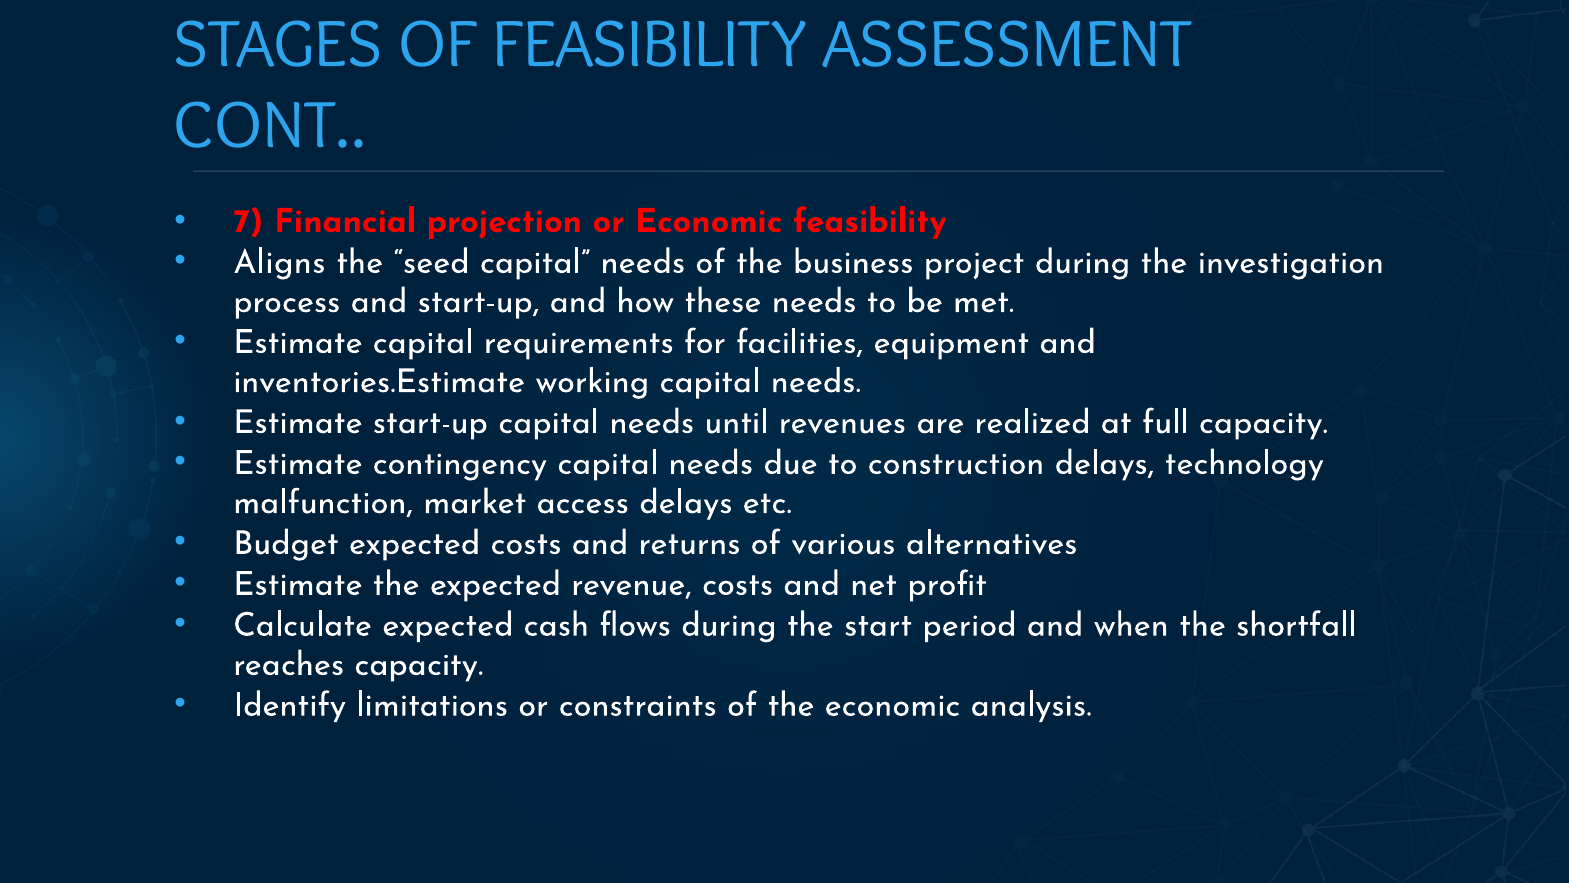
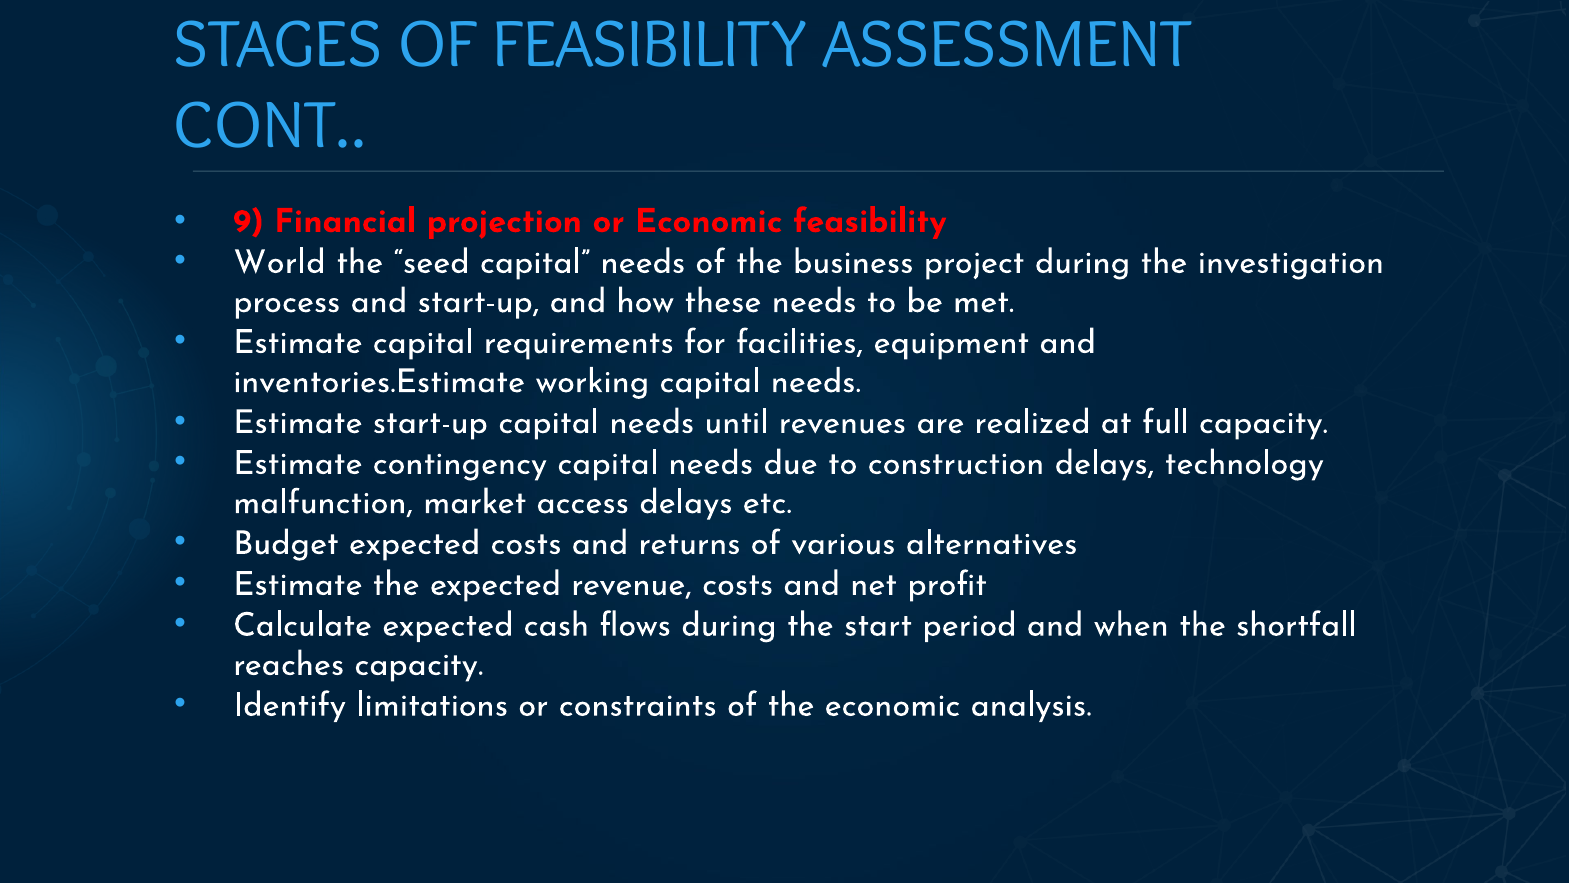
7: 7 -> 9 (249, 221)
Aligns: Aligns -> World (279, 262)
